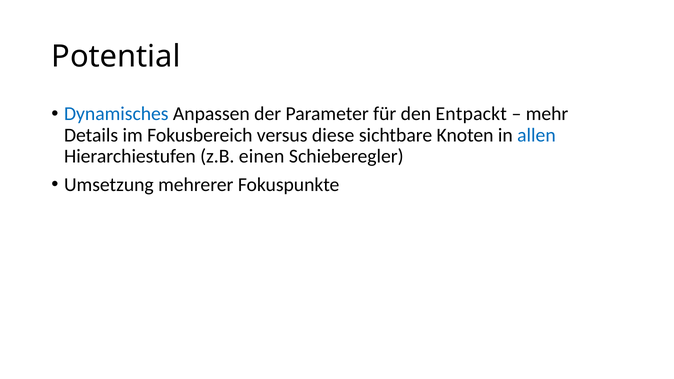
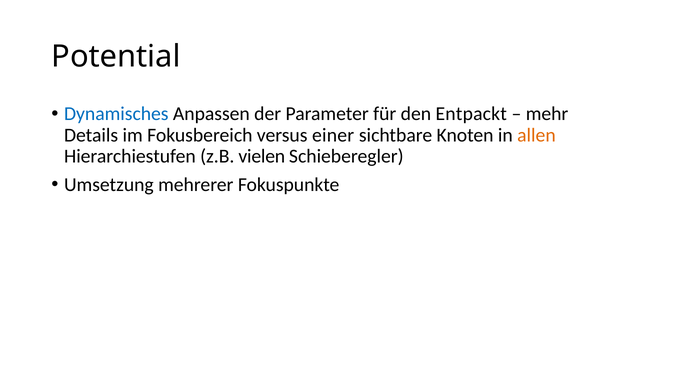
diese: diese -> einer (333, 135)
allen colour: blue -> orange (536, 135)
einen: einen -> vielen (262, 156)
